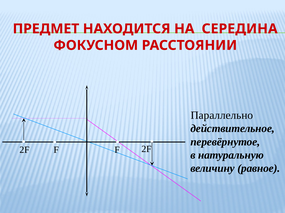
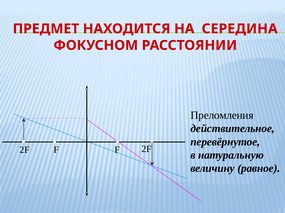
Параллельно: Параллельно -> Преломления (222, 116)
